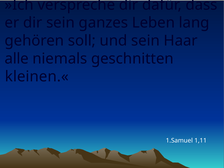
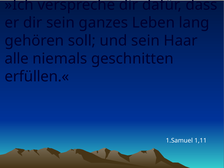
kleinen.«: kleinen.« -> erfüllen.« (37, 76)
